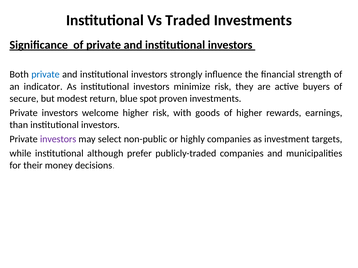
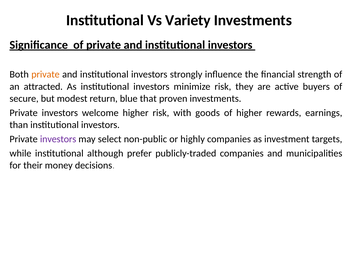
Traded: Traded -> Variety (188, 20)
private colour: blue -> orange (45, 75)
indicator: indicator -> attracted (43, 87)
spot: spot -> that (148, 99)
